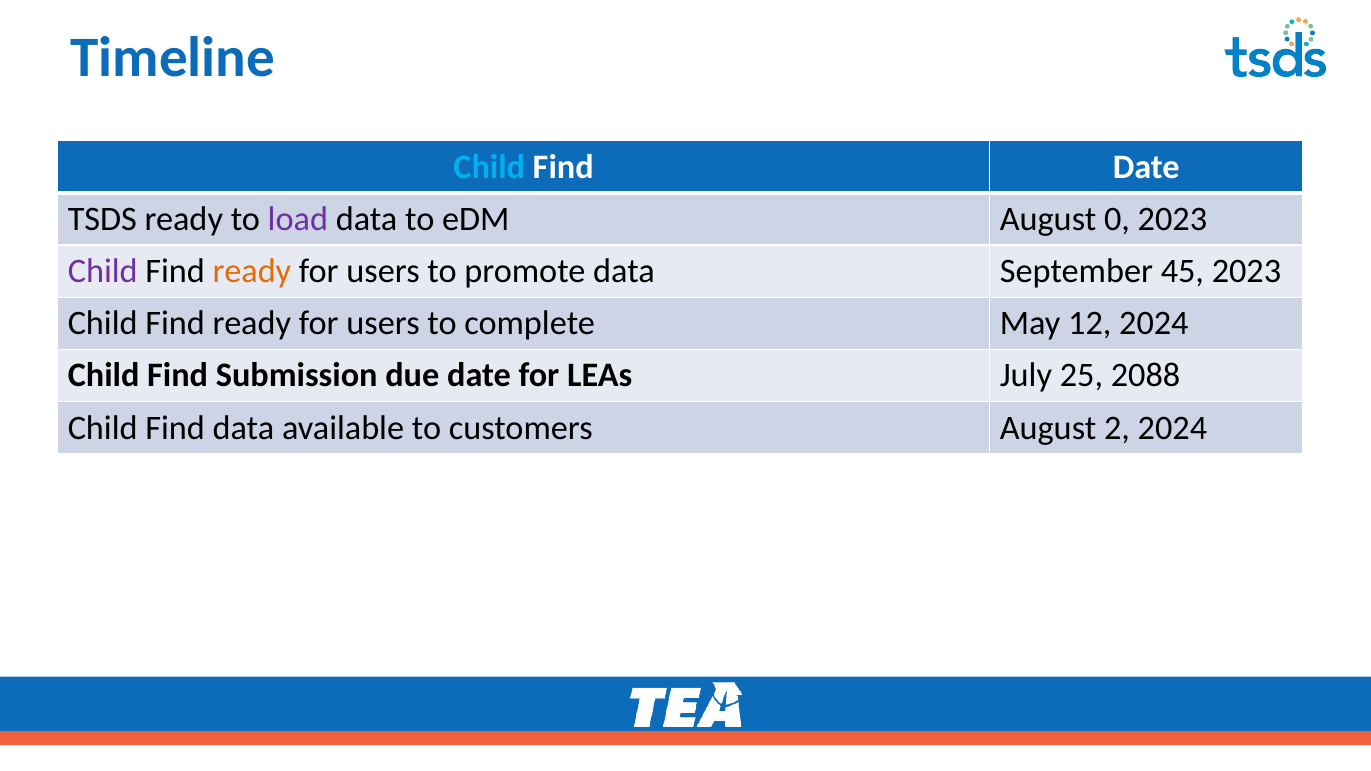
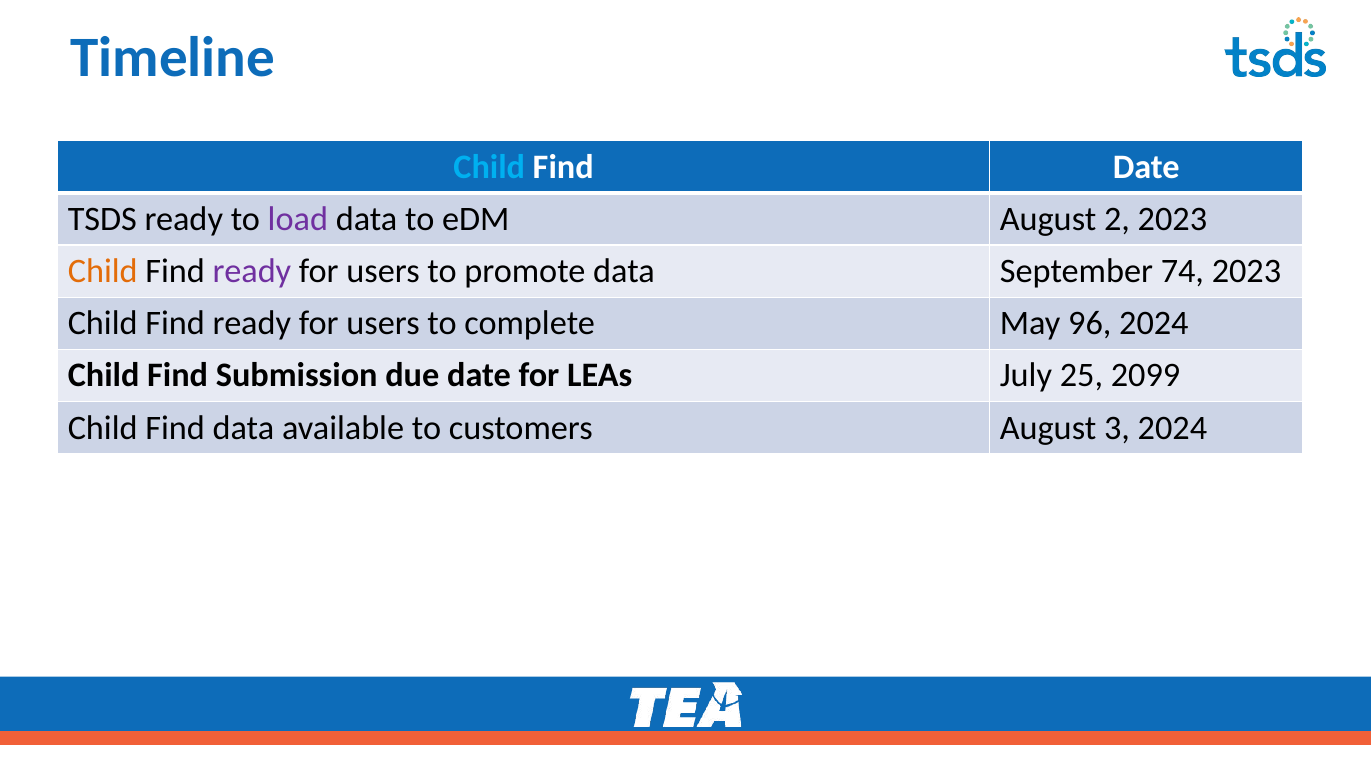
0: 0 -> 2 (1117, 219)
Child colour: purple -> orange (103, 271)
ready colour: orange -> purple (252, 271)
45: 45 -> 74 (1182, 271)
12: 12 -> 96 (1090, 324)
2088: 2088 -> 2099 (1146, 376)
2: 2 -> 3 (1117, 428)
